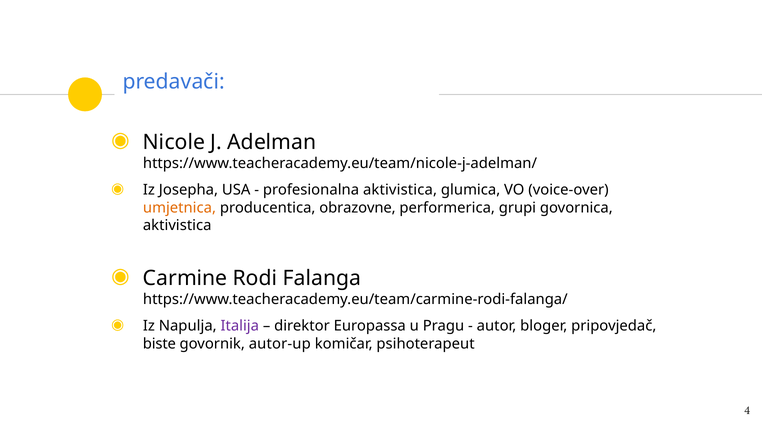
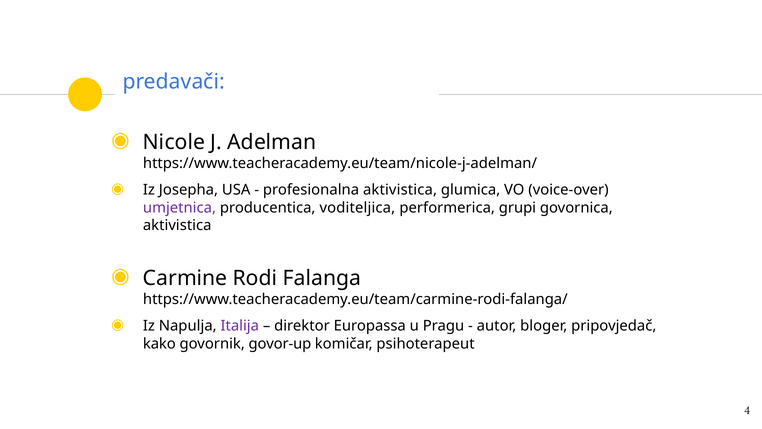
umjetnica colour: orange -> purple (179, 208)
obrazovne: obrazovne -> voditeljica (357, 208)
biste: biste -> kako (159, 343)
autor-up: autor-up -> govor-up (280, 343)
